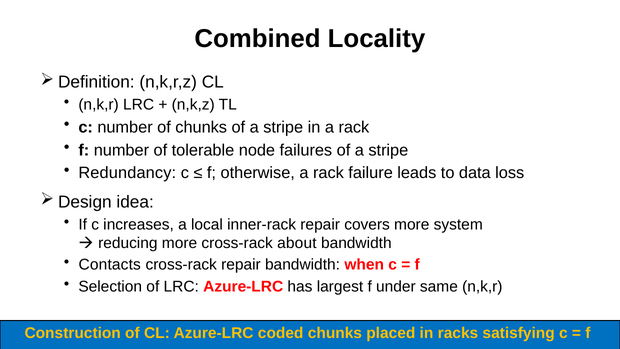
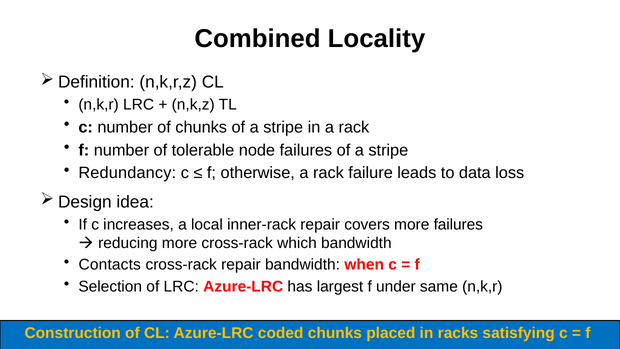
more system: system -> failures (458, 224)
about: about -> which (297, 243)
